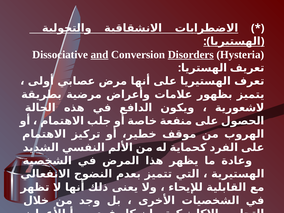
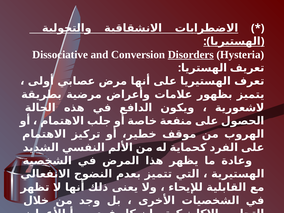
and underline: present -> none (100, 55)
